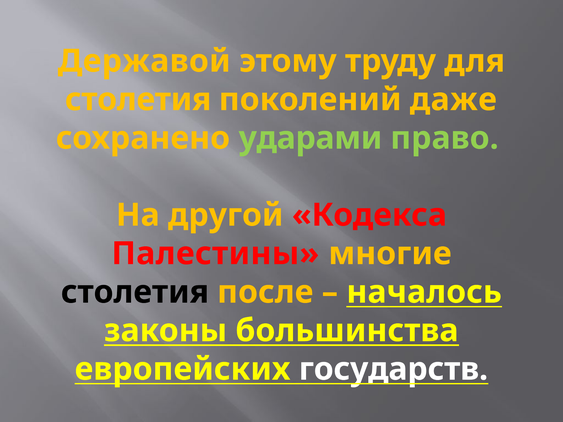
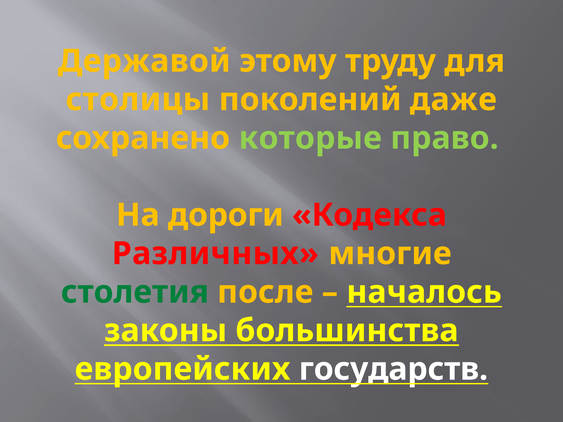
столетия: столетия -> столицы (138, 100)
ударами: ударами -> которые (310, 138)
другой: другой -> дороги (226, 215)
Палестины: Палестины -> Различных (215, 254)
столетия colour: black -> green (135, 292)
